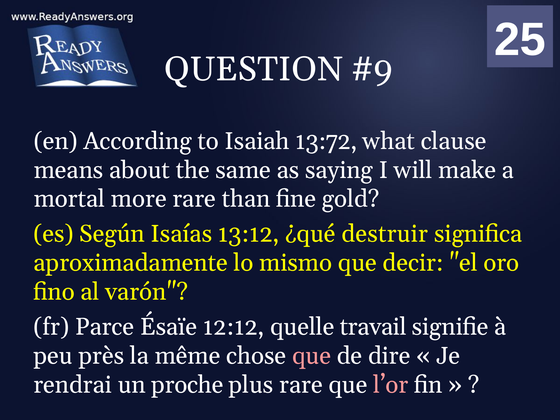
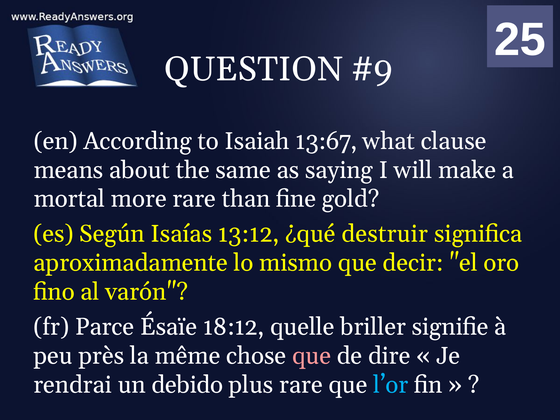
13:72: 13:72 -> 13:67 (326, 141)
12:12: 12:12 -> 18:12 (234, 327)
travail: travail -> briller (373, 327)
proche: proche -> debido (187, 385)
l’or colour: pink -> light blue (391, 385)
